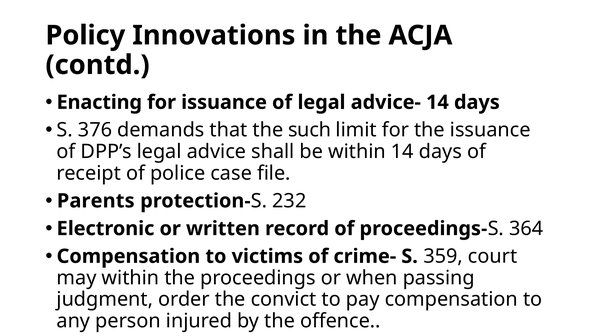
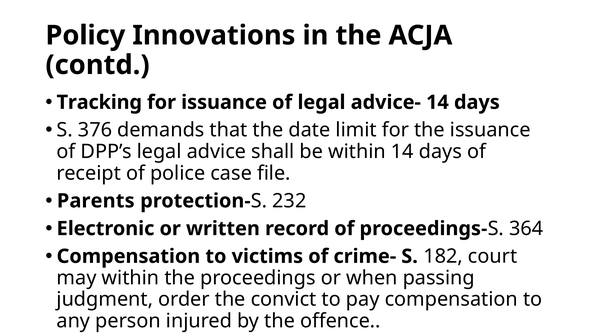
Enacting: Enacting -> Tracking (99, 102)
such: such -> date (309, 130)
359: 359 -> 182 (443, 256)
